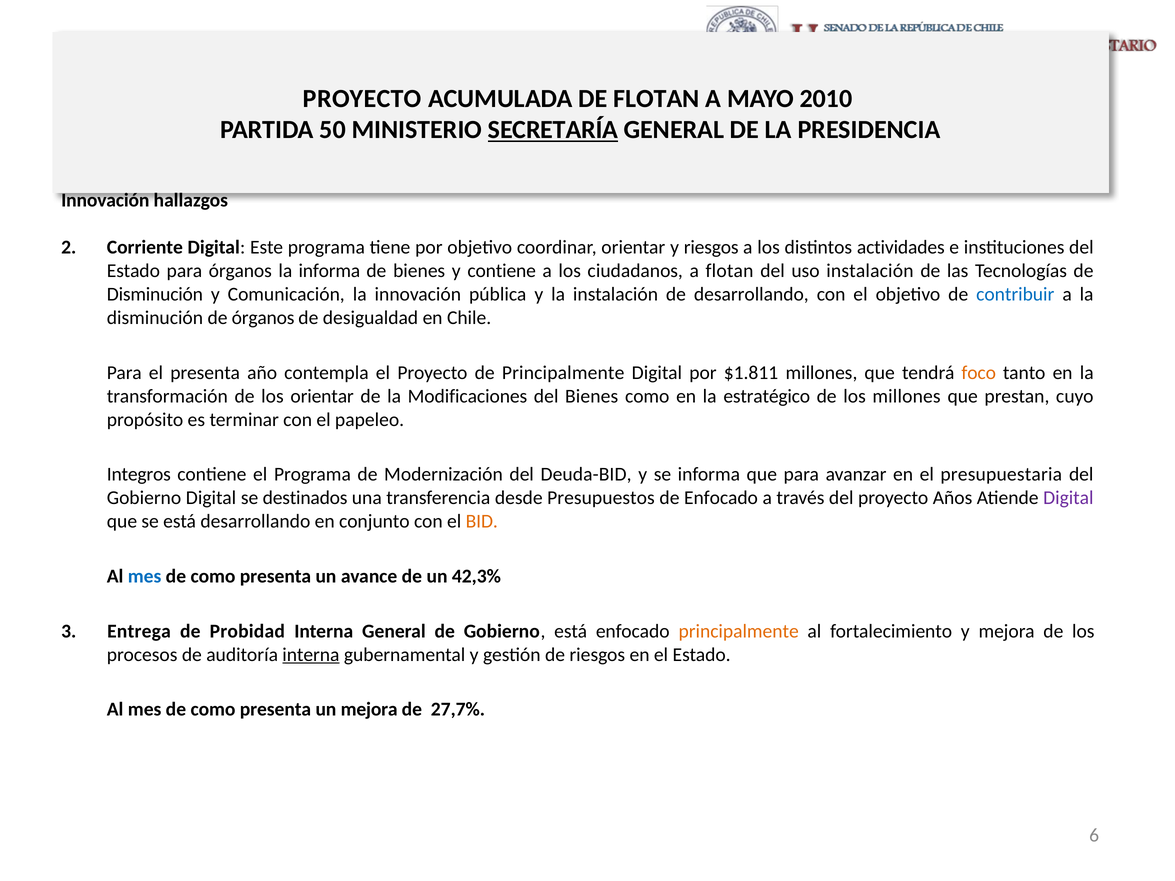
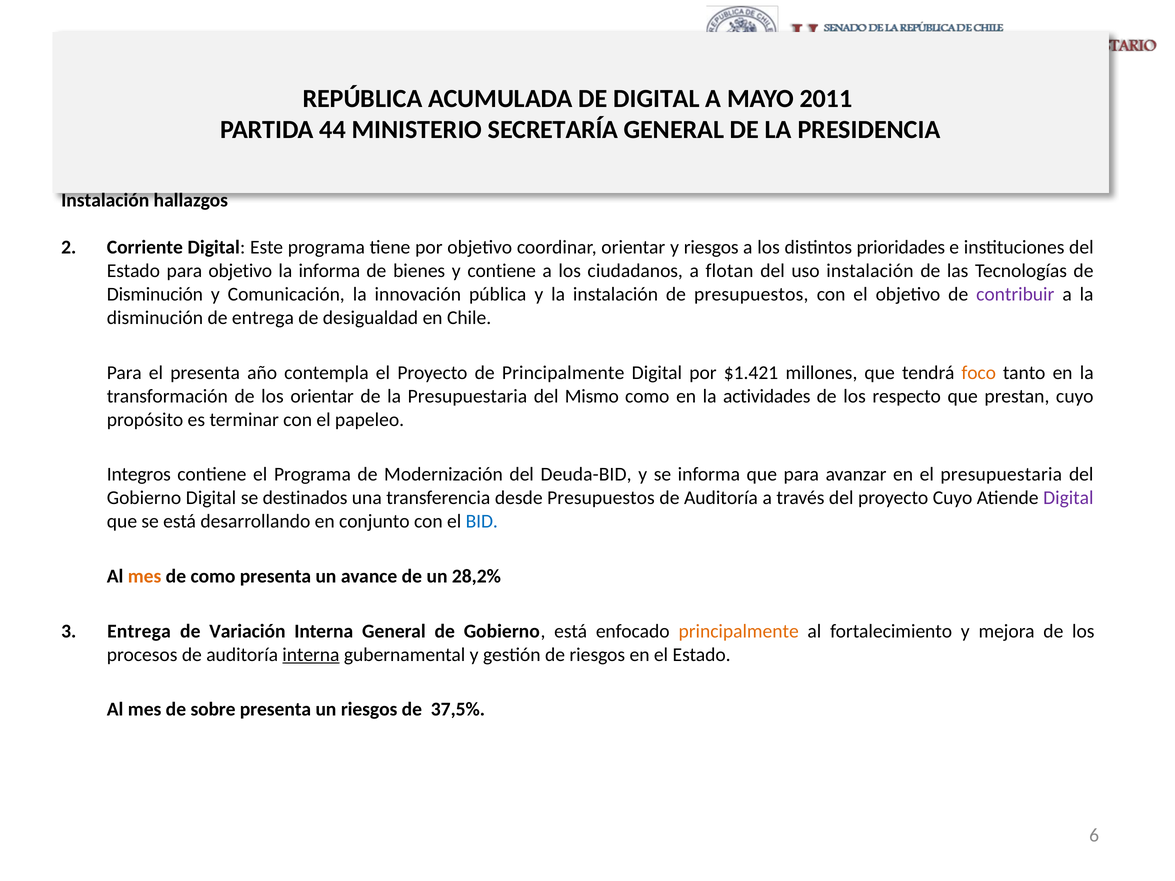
PROYECTO: PROYECTO -> REPÚBLICA (362, 99)
DE FLOTAN: FLOTAN -> DIGITAL (656, 99)
2010: 2010 -> 2011 (826, 99)
50: 50 -> 44 (333, 130)
SECRETARÍA underline: present -> none (553, 130)
Innovación: Innovación -> Instalación (105, 200)
actividades: actividades -> prioridades (901, 247)
para órganos: órganos -> objetivo (240, 271)
de desarrollando: desarrollando -> presupuestos (751, 294)
contribuir colour: blue -> purple (1015, 294)
de órganos: órganos -> entrega (263, 318)
$1.811: $1.811 -> $1.421 (751, 373)
la Modificaciones: Modificaciones -> Presupuestaria (467, 396)
del Bienes: Bienes -> Mismo (592, 396)
estratégico: estratégico -> actividades (767, 396)
los millones: millones -> respecto (907, 396)
Enfocado: Enfocado -> Auditoría (721, 498)
proyecto Años: Años -> Cuyo (953, 498)
BID colour: orange -> blue (482, 522)
mes colour: blue -> orange (145, 576)
42,3%: 42,3% -> 28,2% (476, 576)
Probidad: Probidad -> Variación (247, 631)
como: como -> sobre (213, 710)
un mejora: mejora -> riesgos (369, 710)
27,7%: 27,7% -> 37,5% (458, 710)
